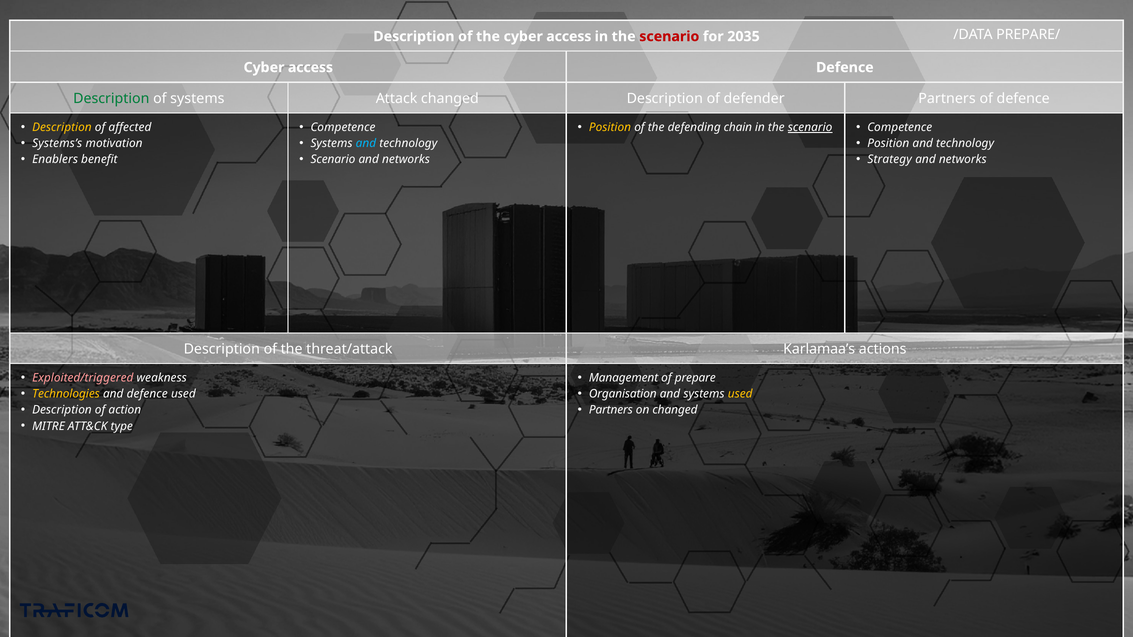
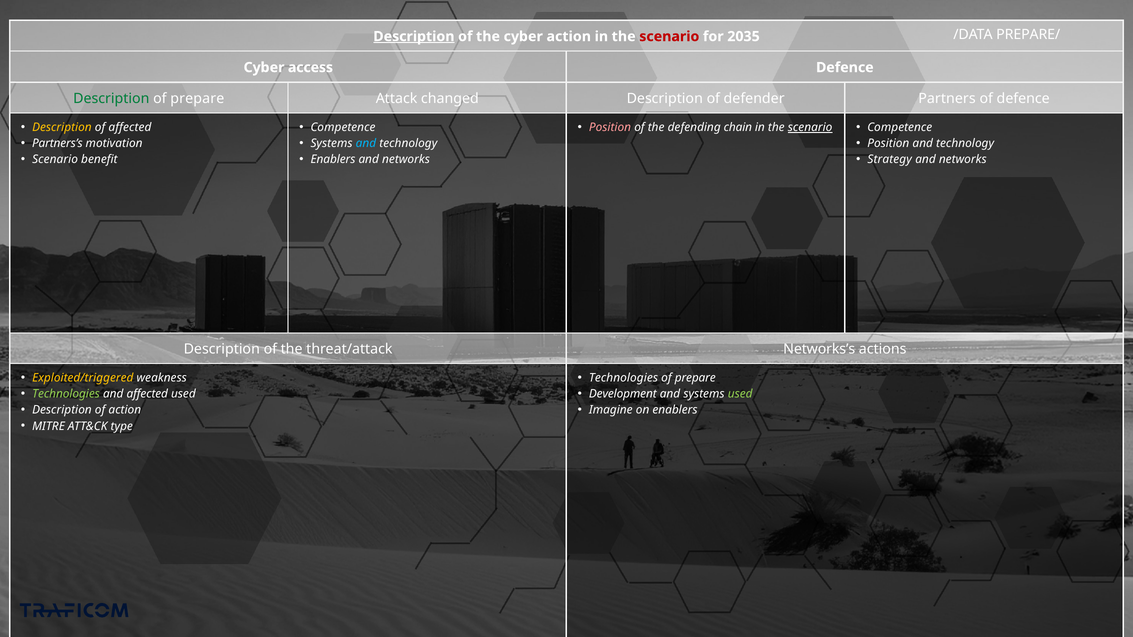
Description underline: none -> present (414, 36)
the cyber access: access -> action (569, 36)
systems: systems -> prepare (197, 98)
Position colour: yellow -> pink (610, 127)
Systems’s: Systems’s -> Partners’s (57, 143)
Enablers: Enablers -> Scenario (55, 160)
Scenario: Scenario -> Enablers (333, 160)
Karlamaa’s: Karlamaa’s -> Networks’s (819, 349)
Exploited/triggered colour: pink -> yellow (83, 378)
Management: Management -> Technologies (623, 378)
Technologies colour: yellow -> light green (66, 394)
and defence: defence -> affected (147, 394)
Organisation: Organisation -> Development (623, 394)
used colour: yellow -> light green (740, 394)
Partners: Partners -> Imagine (611, 410)
on changed: changed -> enablers (675, 410)
